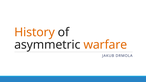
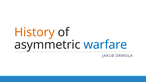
warfare colour: orange -> blue (105, 45)
